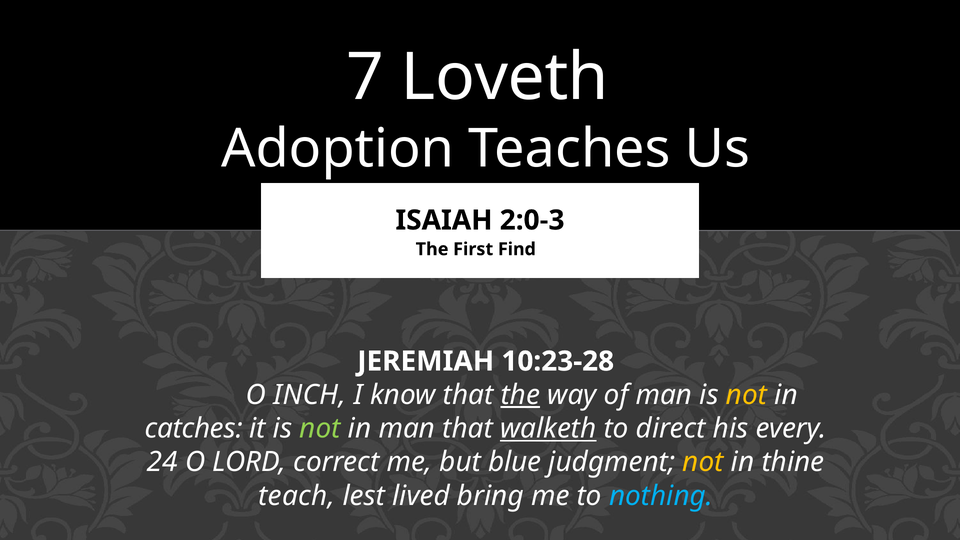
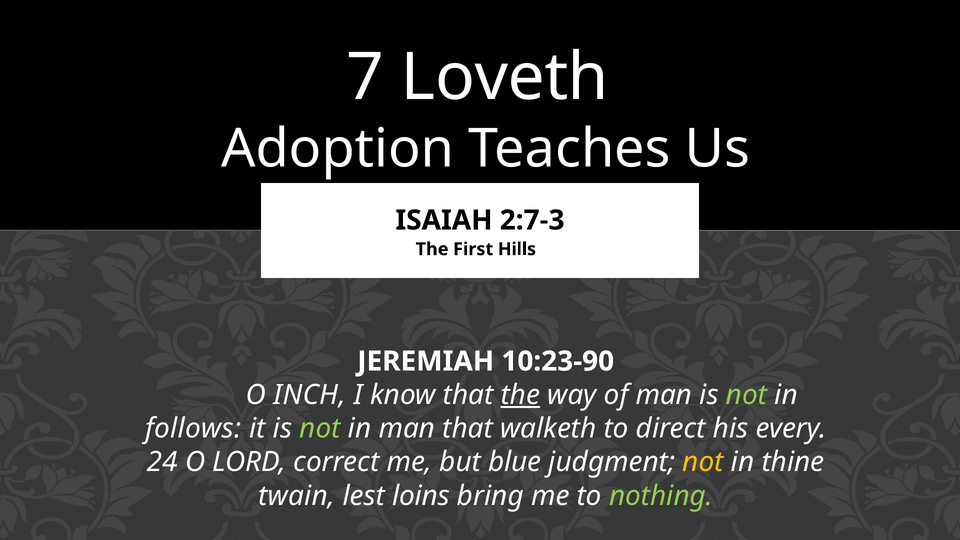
2:0-3: 2:0-3 -> 2:7-3 (532, 220)
Find: Find -> Hills (517, 249)
10:23-28: 10:23-28 -> 10:23-90 (558, 361)
not colour: yellow -> light green (747, 395)
catches: catches -> follows (193, 429)
walketh underline: present -> none (548, 429)
teach: teach -> twain (297, 496)
lived: lived -> loins (421, 496)
nothing colour: light blue -> light green (661, 496)
